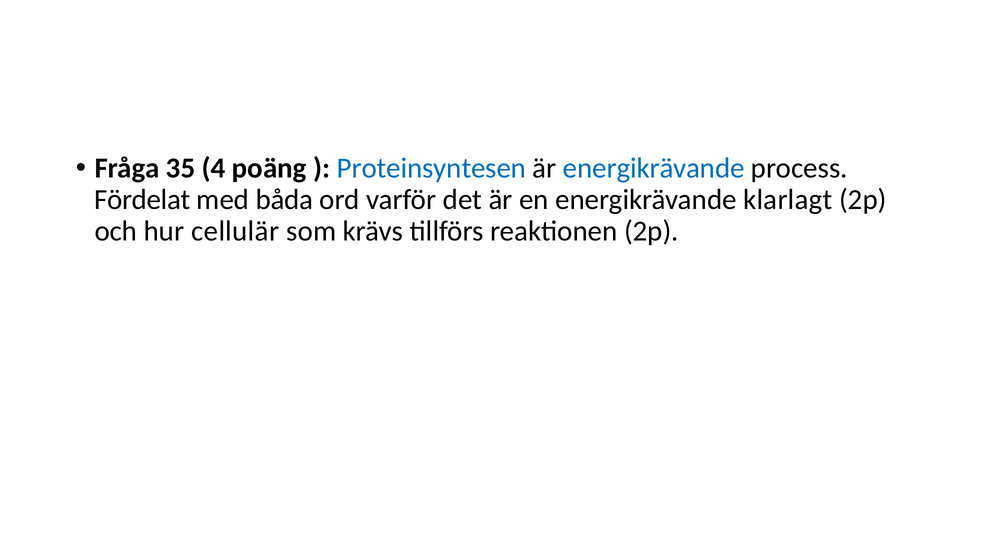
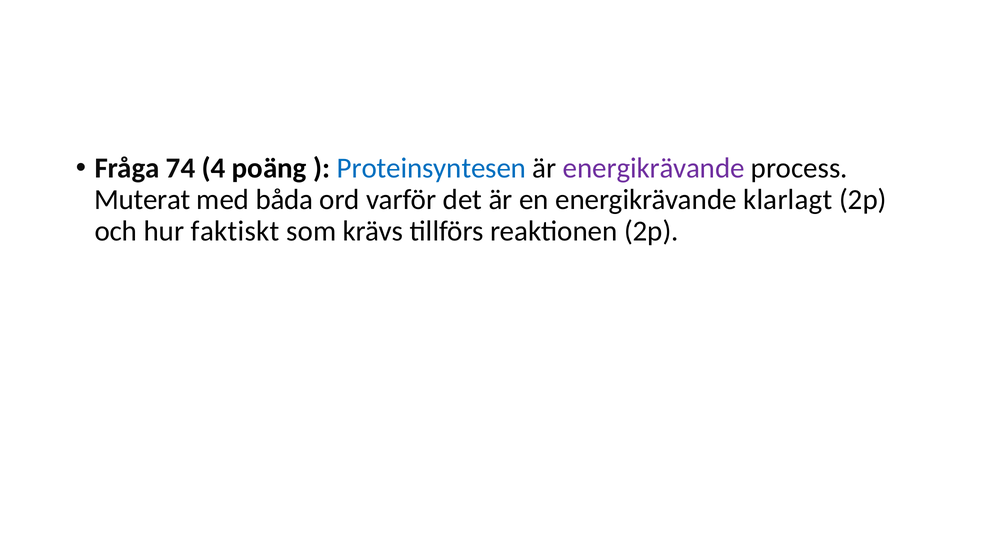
35: 35 -> 74 (181, 168)
energikrävande colour: blue -> purple (654, 168)
Fördelat: Fördelat -> Muterat (142, 200)
cellulär: cellulär -> faktiskt (235, 231)
